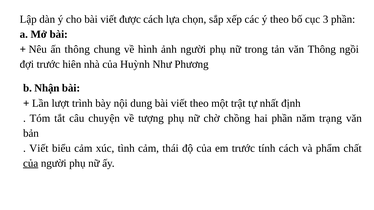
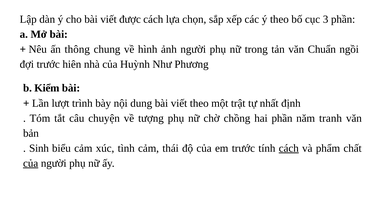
văn Thông: Thông -> Chuẩn (322, 49)
Nhận: Nhận -> Kiểm (47, 88)
trạng: trạng -> tranh (331, 118)
Viết: Viết -> Sinh (39, 148)
cách underline: none -> present (289, 148)
